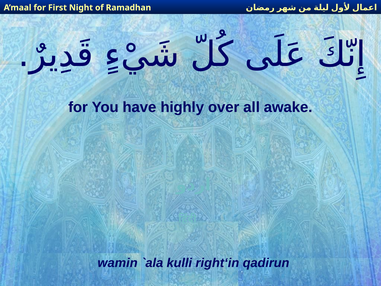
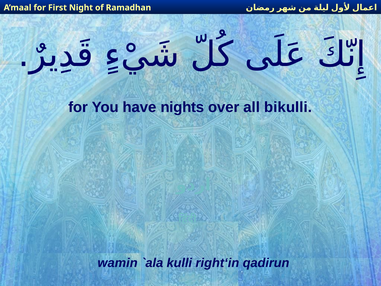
highly: highly -> nights (182, 107)
awake: awake -> bikulli (288, 107)
